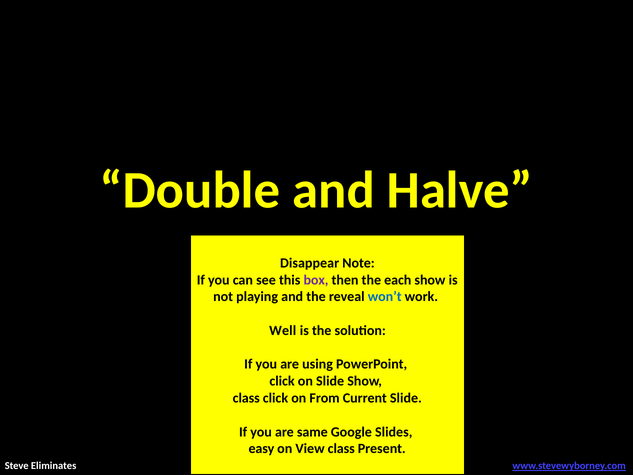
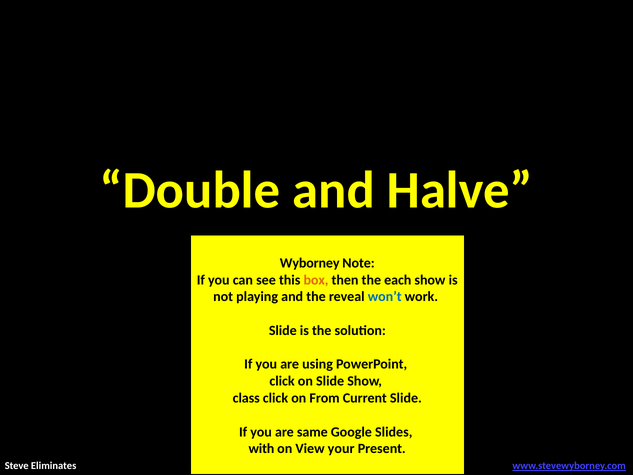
Disappear: Disappear -> Wyborney (310, 263)
box colour: purple -> orange (316, 280)
Well: Well -> Slide (283, 330)
easy: easy -> with (261, 449)
View class: class -> your (341, 449)
